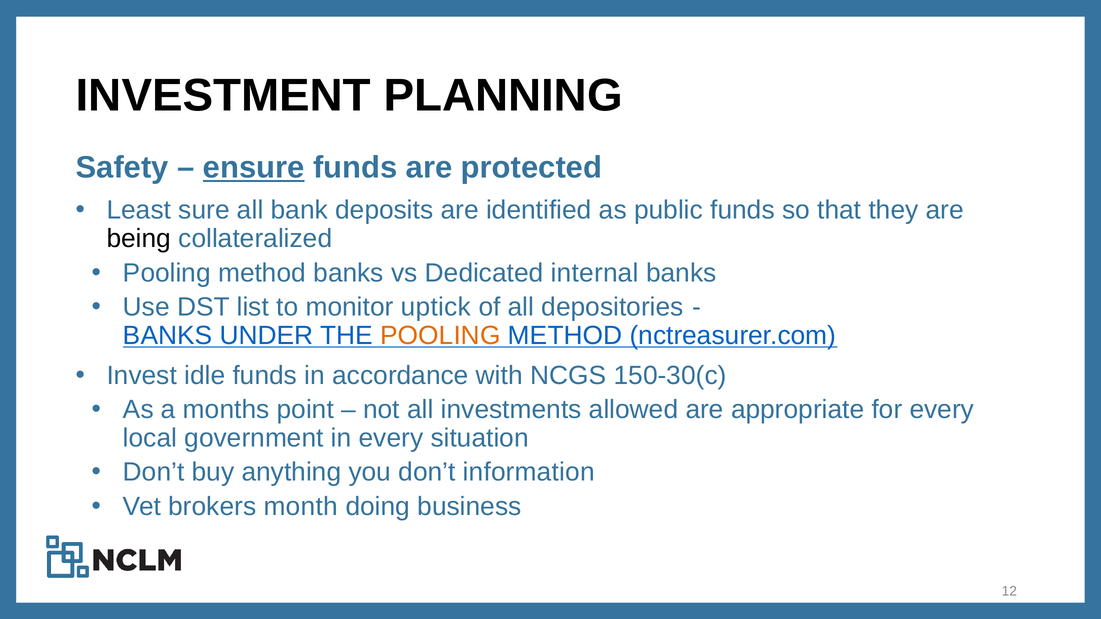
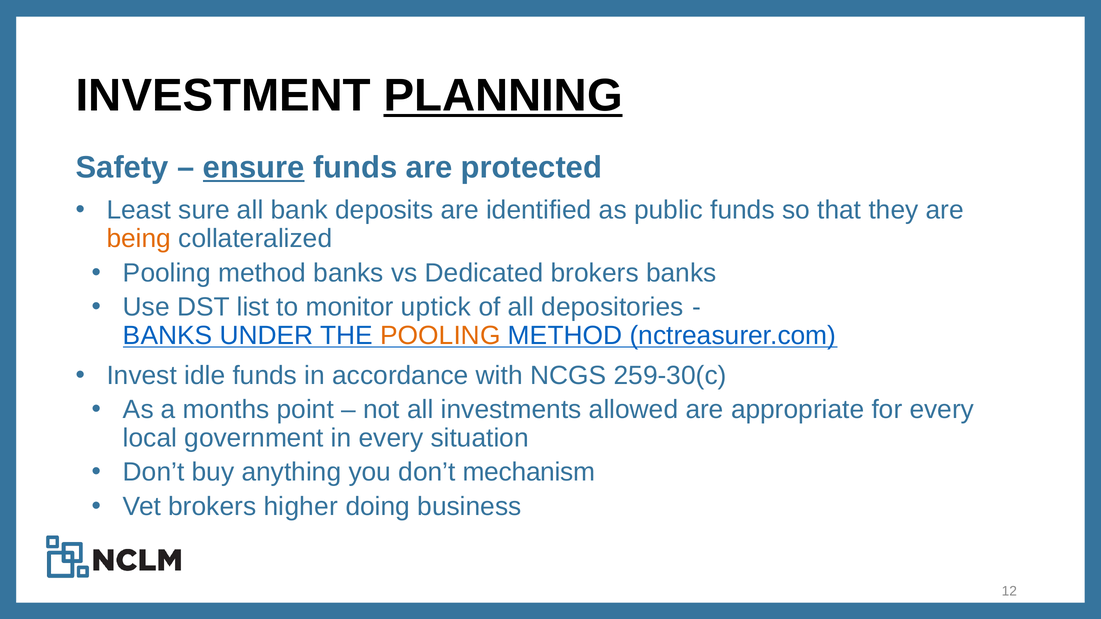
PLANNING underline: none -> present (503, 96)
being colour: black -> orange (139, 239)
Dedicated internal: internal -> brokers (595, 273)
150-30(c: 150-30(c -> 259-30(c (670, 376)
information: information -> mechanism (529, 472)
month: month -> higher (301, 507)
